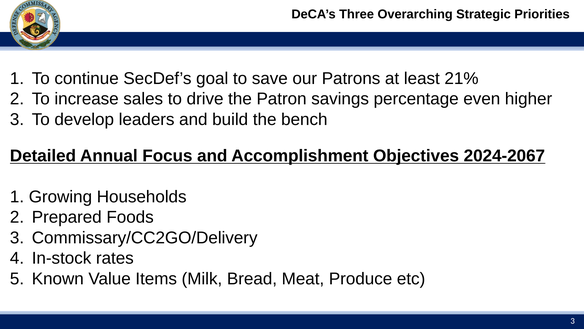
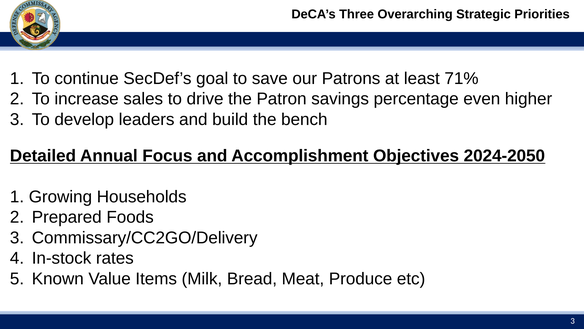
21%: 21% -> 71% (461, 78)
2024-2067: 2024-2067 -> 2024-2050 (504, 156)
